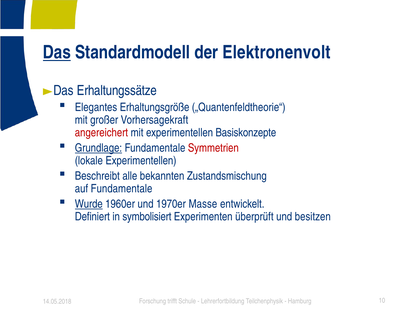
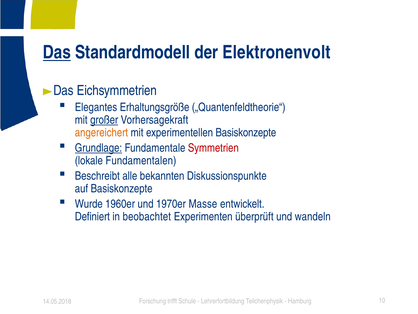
Erhaltungssätze: Erhaltungssätze -> Eichsymmetrien (117, 91)
großer underline: none -> present (104, 120)
angereichert colour: red -> orange (101, 132)
lokale Experimentellen: Experimentellen -> Fundamentalen (141, 160)
Zustandsmischung: Zustandsmischung -> Diskussionspunkte (227, 176)
auf Fundamentale: Fundamentale -> Basiskonzepte (122, 188)
Wurde underline: present -> none (89, 204)
symbolisiert: symbolisiert -> beobachtet (147, 216)
besitzen: besitzen -> wandeln (313, 216)
